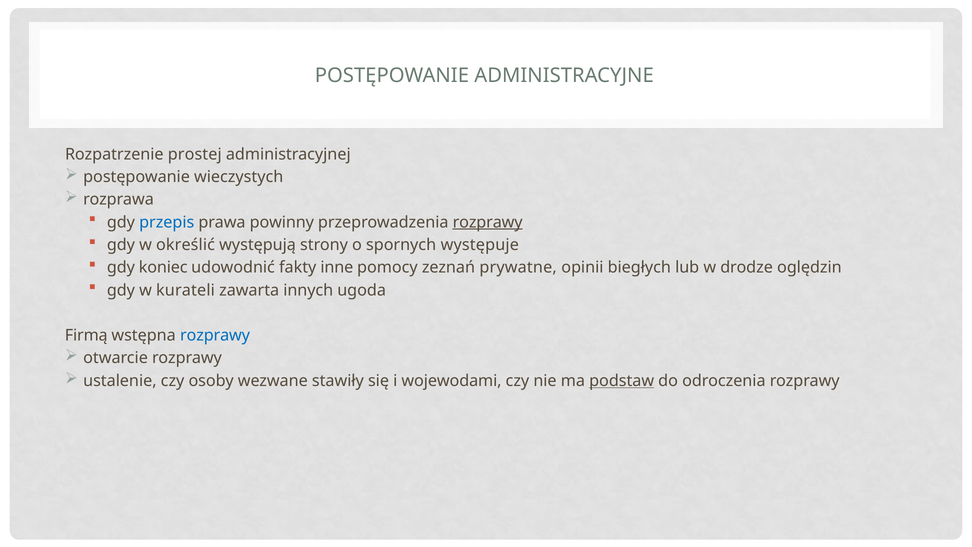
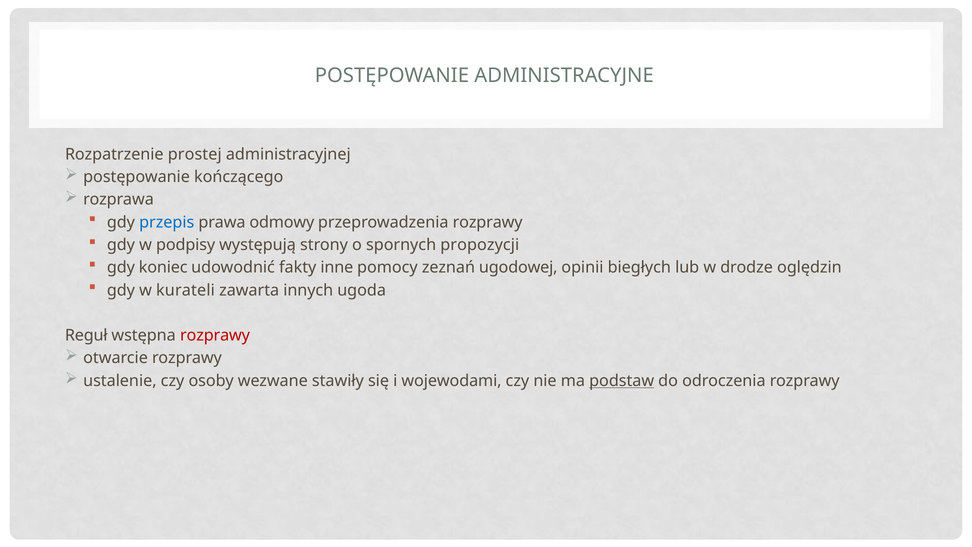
wieczystych: wieczystych -> kończącego (239, 177)
powinny: powinny -> odmowy (282, 222)
rozprawy underline: present -> none (488, 222)
określić: określić -> podpisy (186, 245)
występuje: występuje -> propozycji (480, 245)
prywatne: prywatne -> ugodowej (518, 267)
Firmą: Firmą -> Reguł (86, 335)
rozprawy colour: blue -> red (215, 335)
